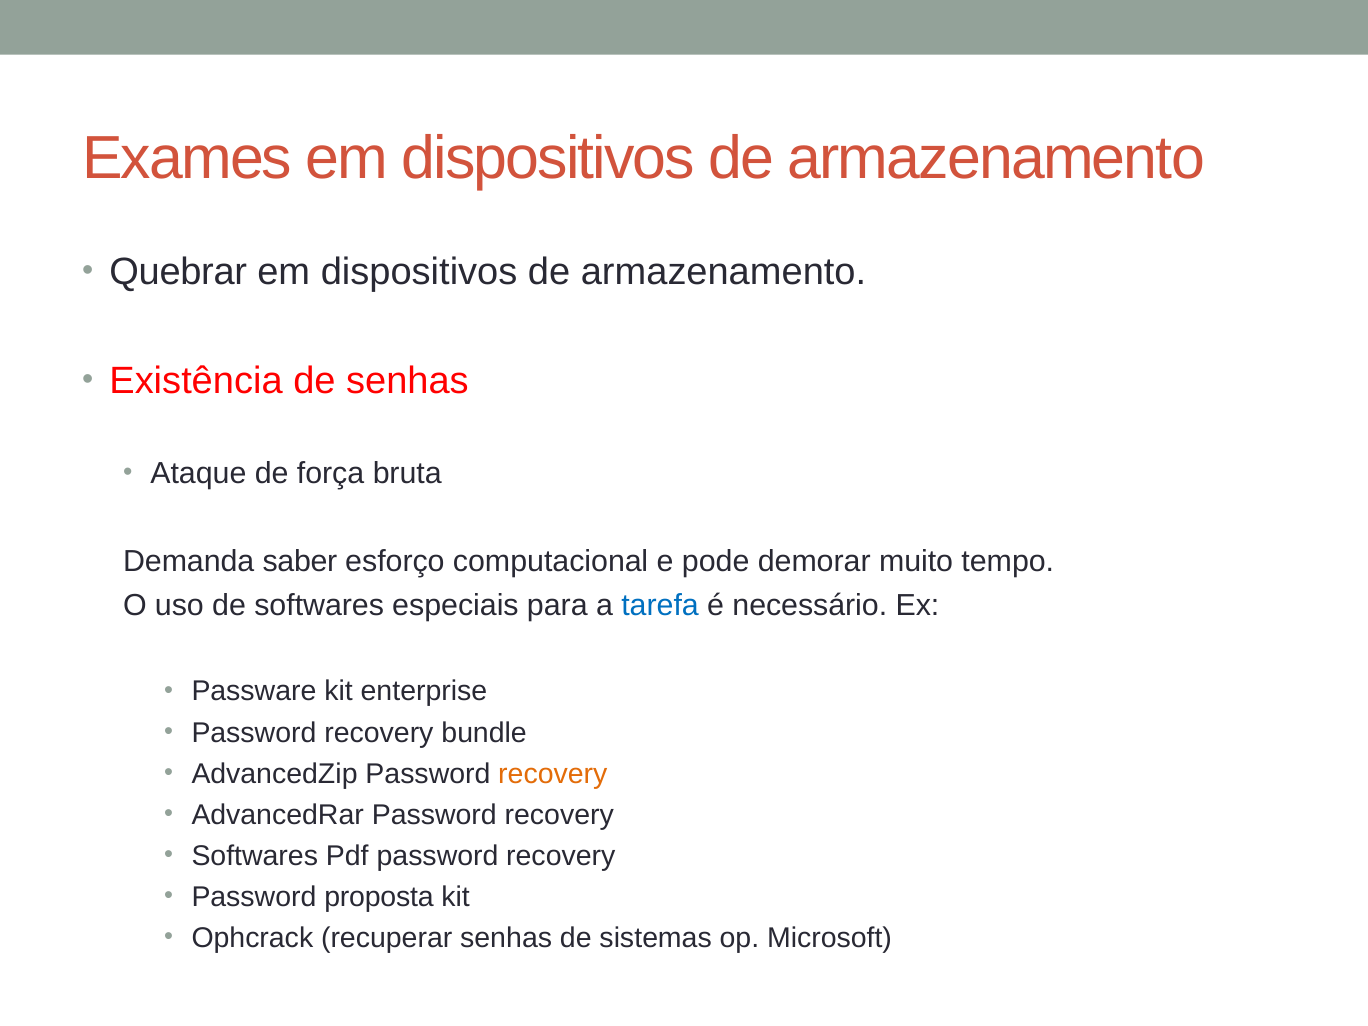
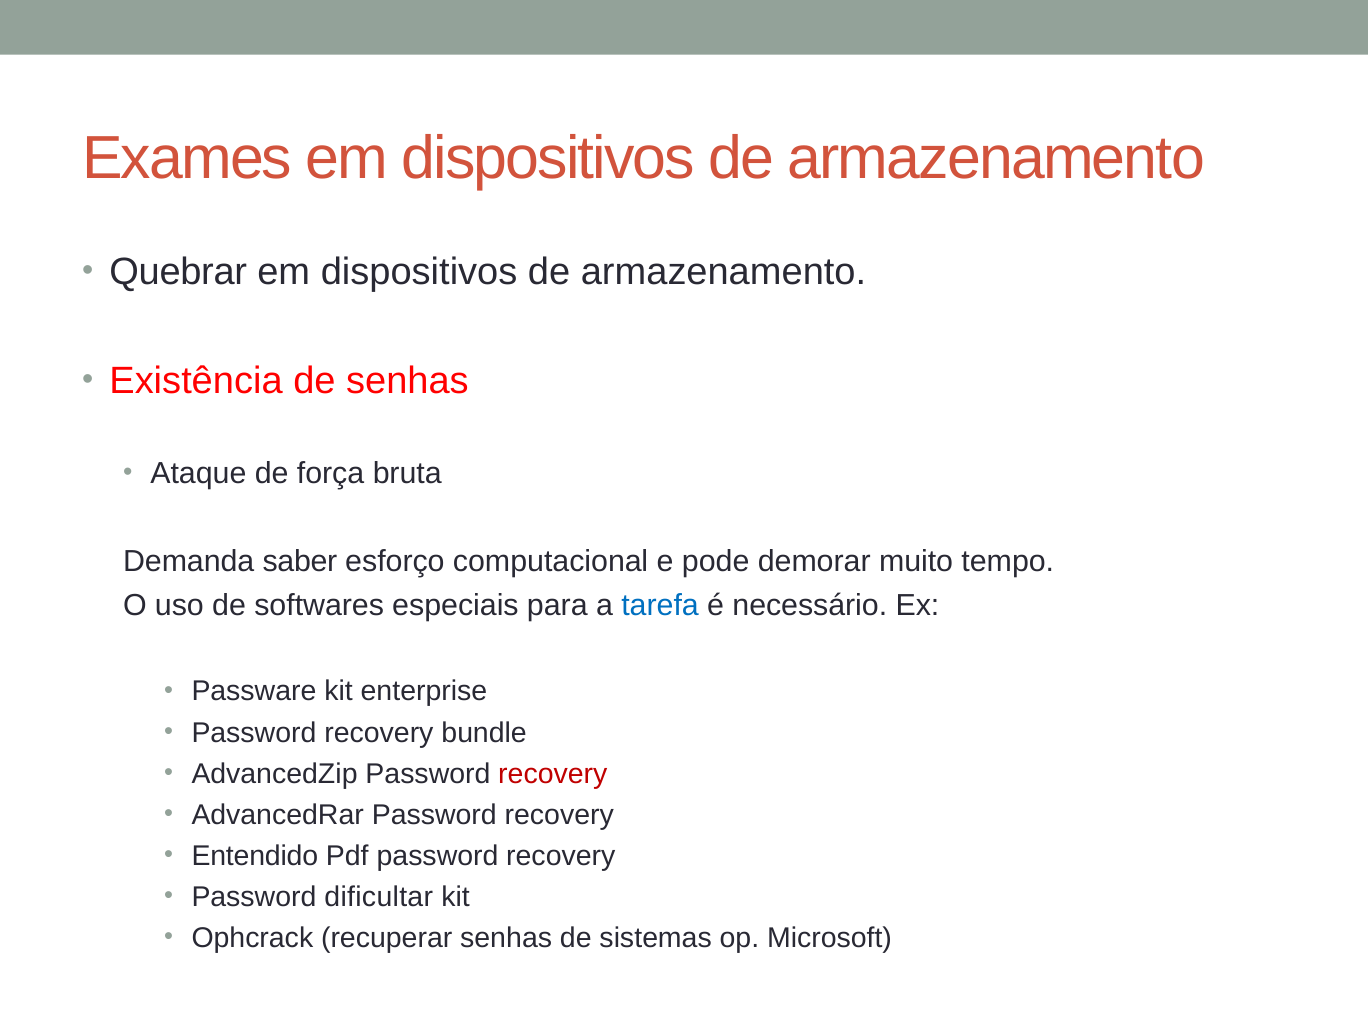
recovery colour: orange -> red (553, 774)
Softwares: Softwares -> Entendido (255, 856)
proposta: proposta -> dificultar (379, 897)
